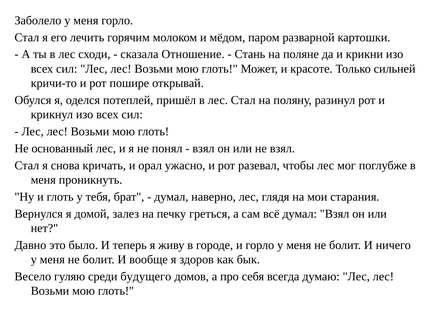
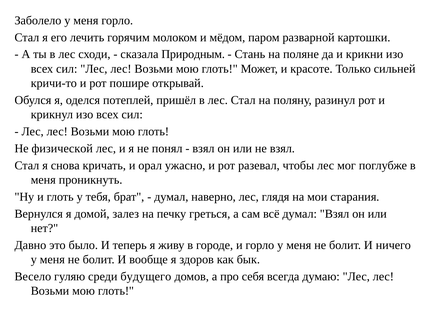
Отношение: Отношение -> Природным (193, 54)
основанный: основанный -> физической (62, 148)
